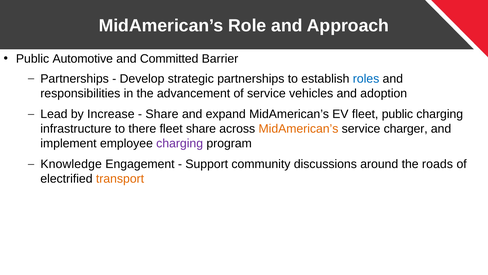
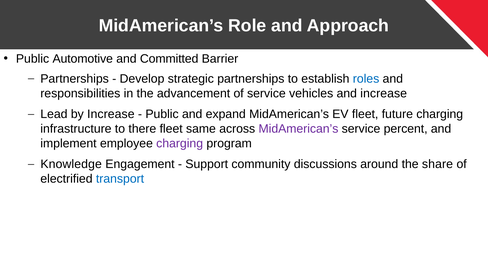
and adoption: adoption -> increase (384, 93)
Share: Share -> Public (162, 114)
fleet public: public -> future (397, 114)
fleet share: share -> same (201, 129)
MidAmerican’s colour: orange -> purple (298, 129)
charger: charger -> percent (406, 129)
roads: roads -> share (438, 164)
transport colour: orange -> blue (120, 179)
